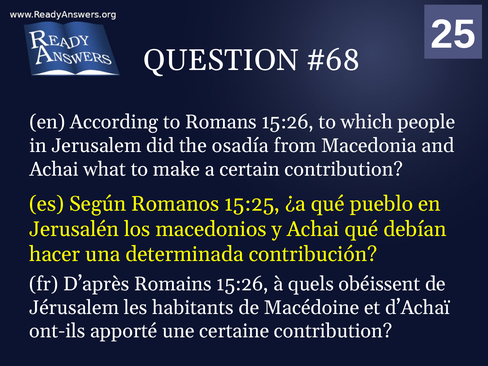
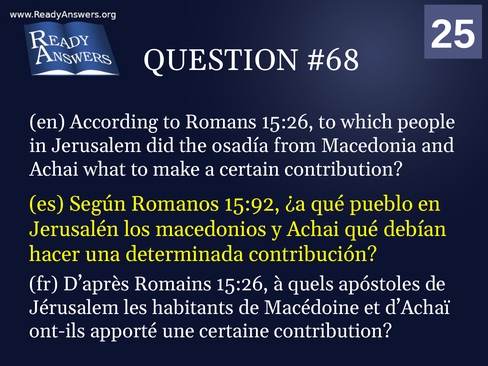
15:25: 15:25 -> 15:92 (252, 204)
obéissent: obéissent -> apóstoles (379, 284)
